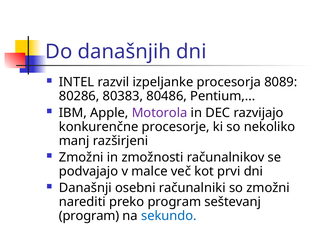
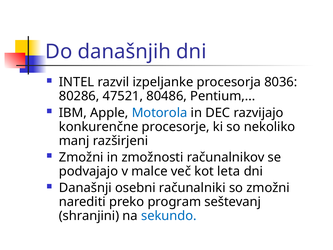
8089: 8089 -> 8036 (281, 82)
80383: 80383 -> 47521 (123, 96)
Motorola colour: purple -> blue (160, 113)
prvi: prvi -> leta (229, 171)
program: program -> shranjini (89, 216)
